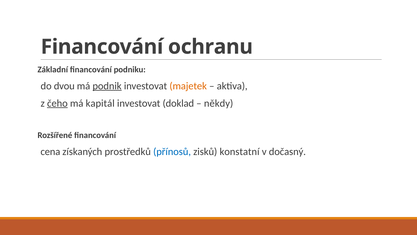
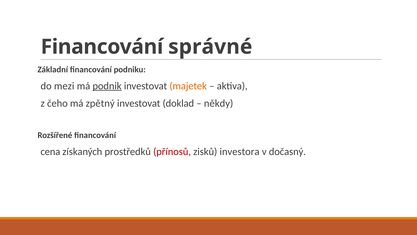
ochranu: ochranu -> správné (210, 47)
dvou: dvou -> mezi (64, 86)
čeho underline: present -> none (57, 103)
kapitál: kapitál -> zpětný (100, 103)
přínosů colour: blue -> red (172, 151)
konstatní: konstatní -> investora (240, 151)
